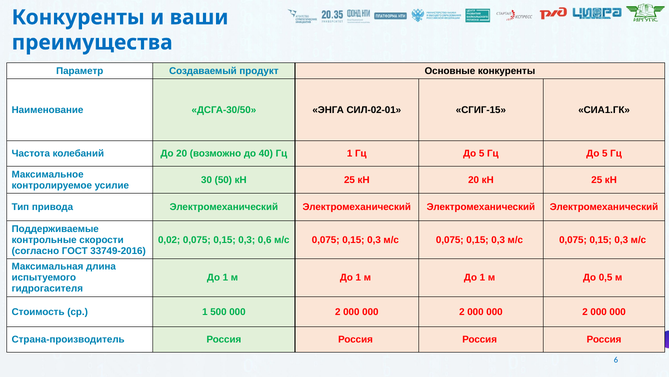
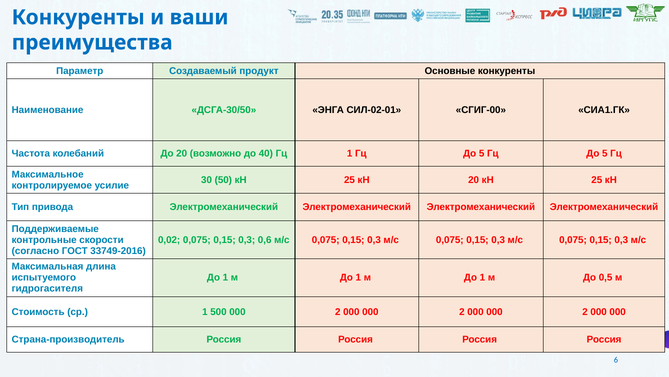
СГИГ-15: СГИГ-15 -> СГИГ-00 (481, 110)
